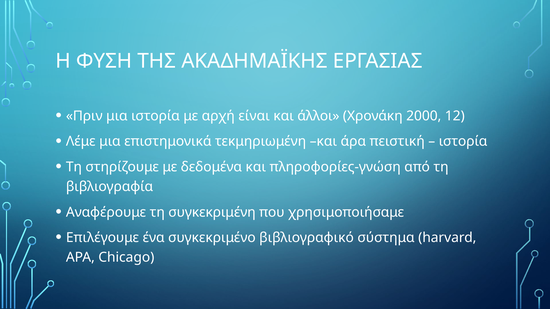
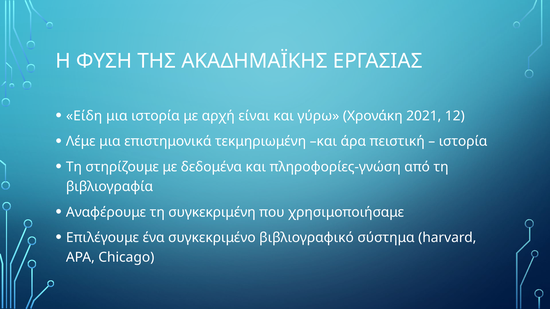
Πριν: Πριν -> Είδη (84, 116)
άλλοι: άλλοι -> γύρω (318, 116)
2000: 2000 -> 2021 (424, 116)
